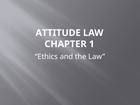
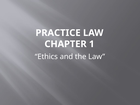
ATTITUDE: ATTITUDE -> PRACTICE (58, 33)
